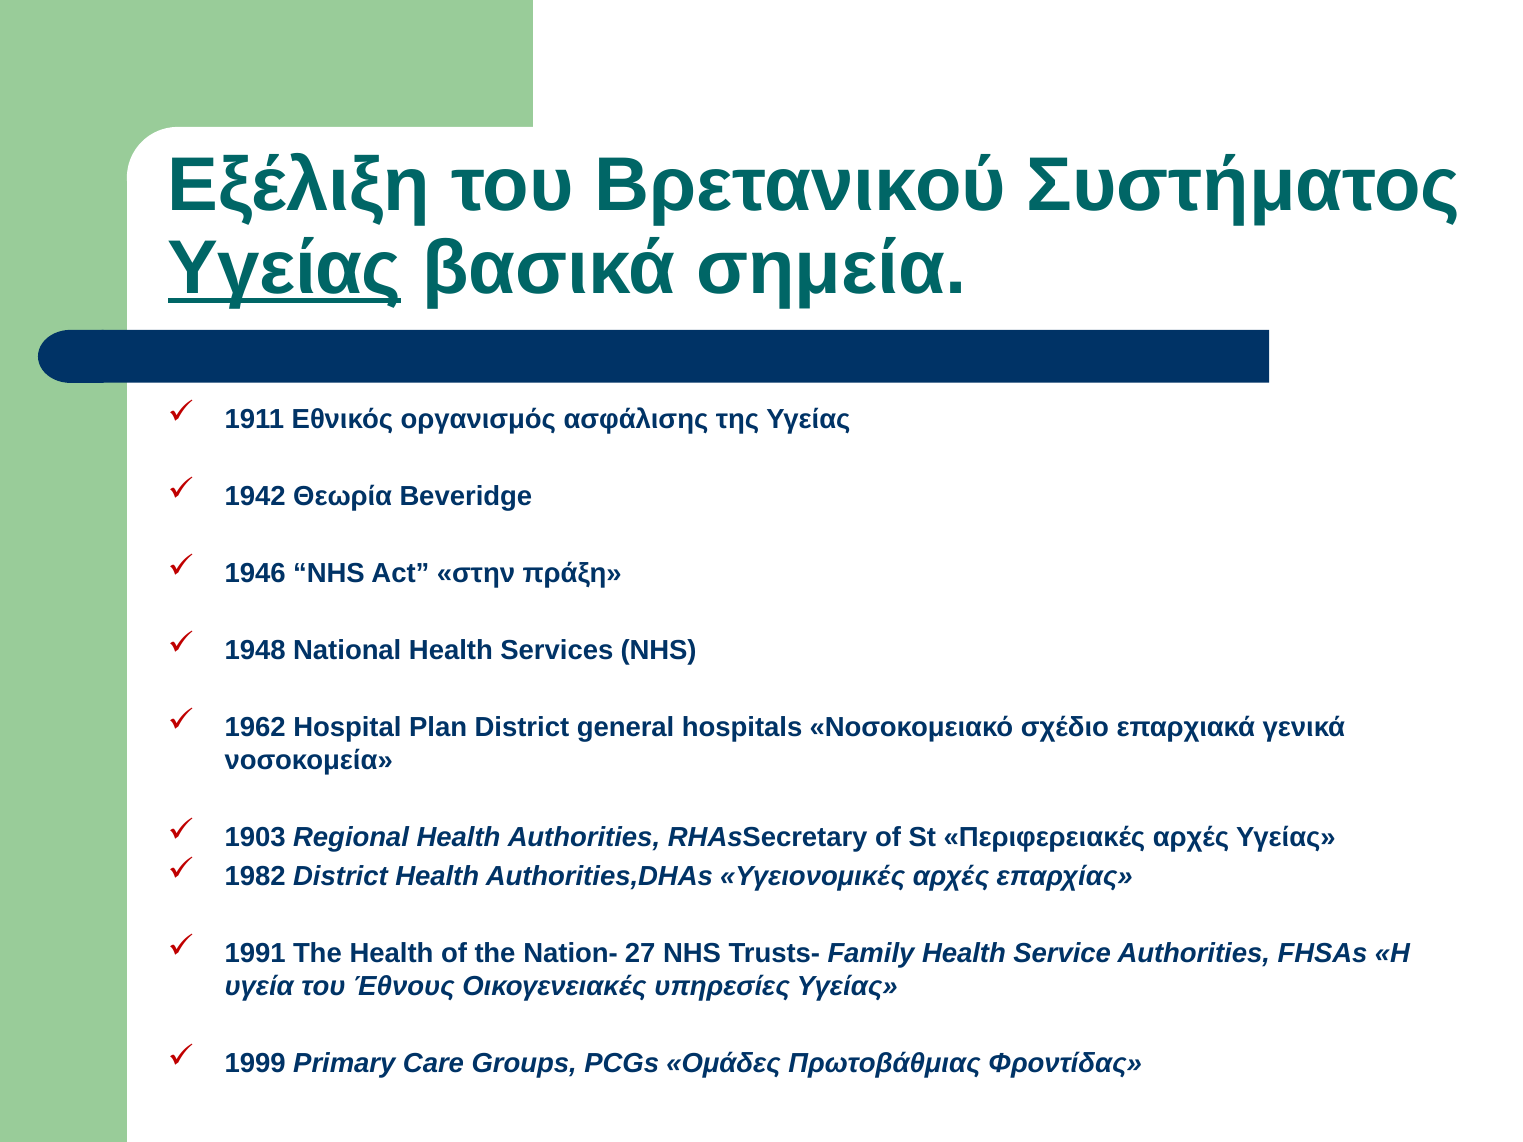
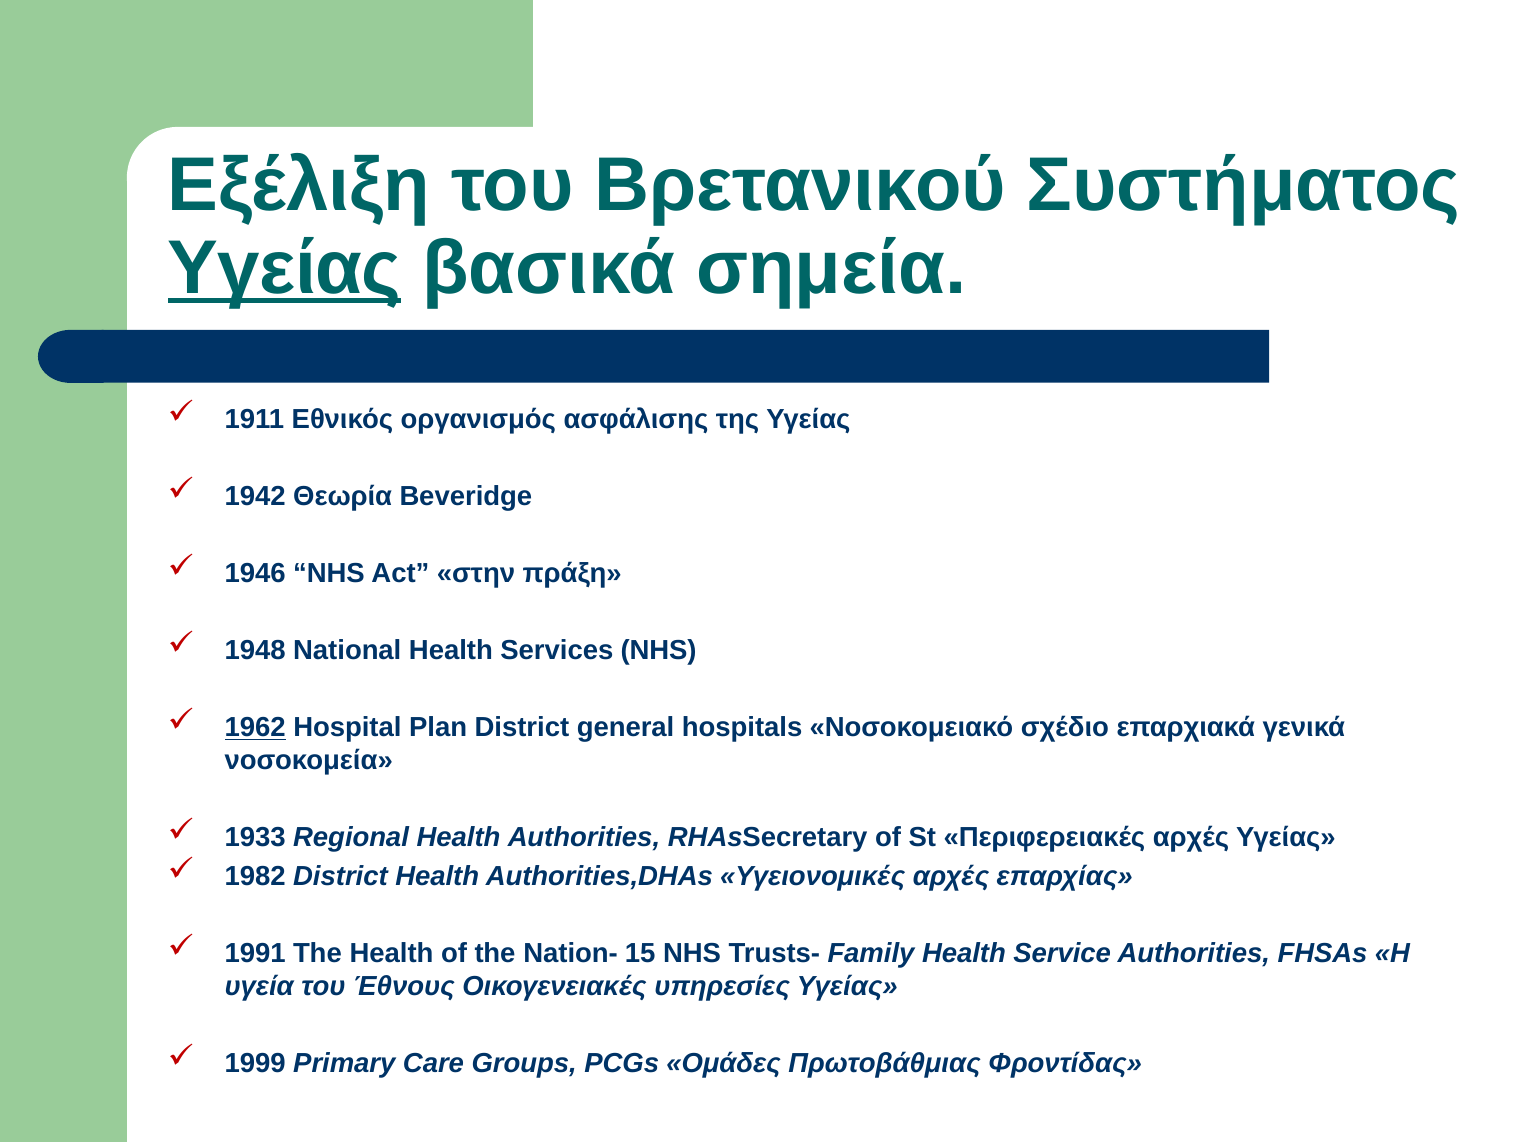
1962 underline: none -> present (255, 728)
1903: 1903 -> 1933 (255, 838)
27: 27 -> 15 (640, 954)
